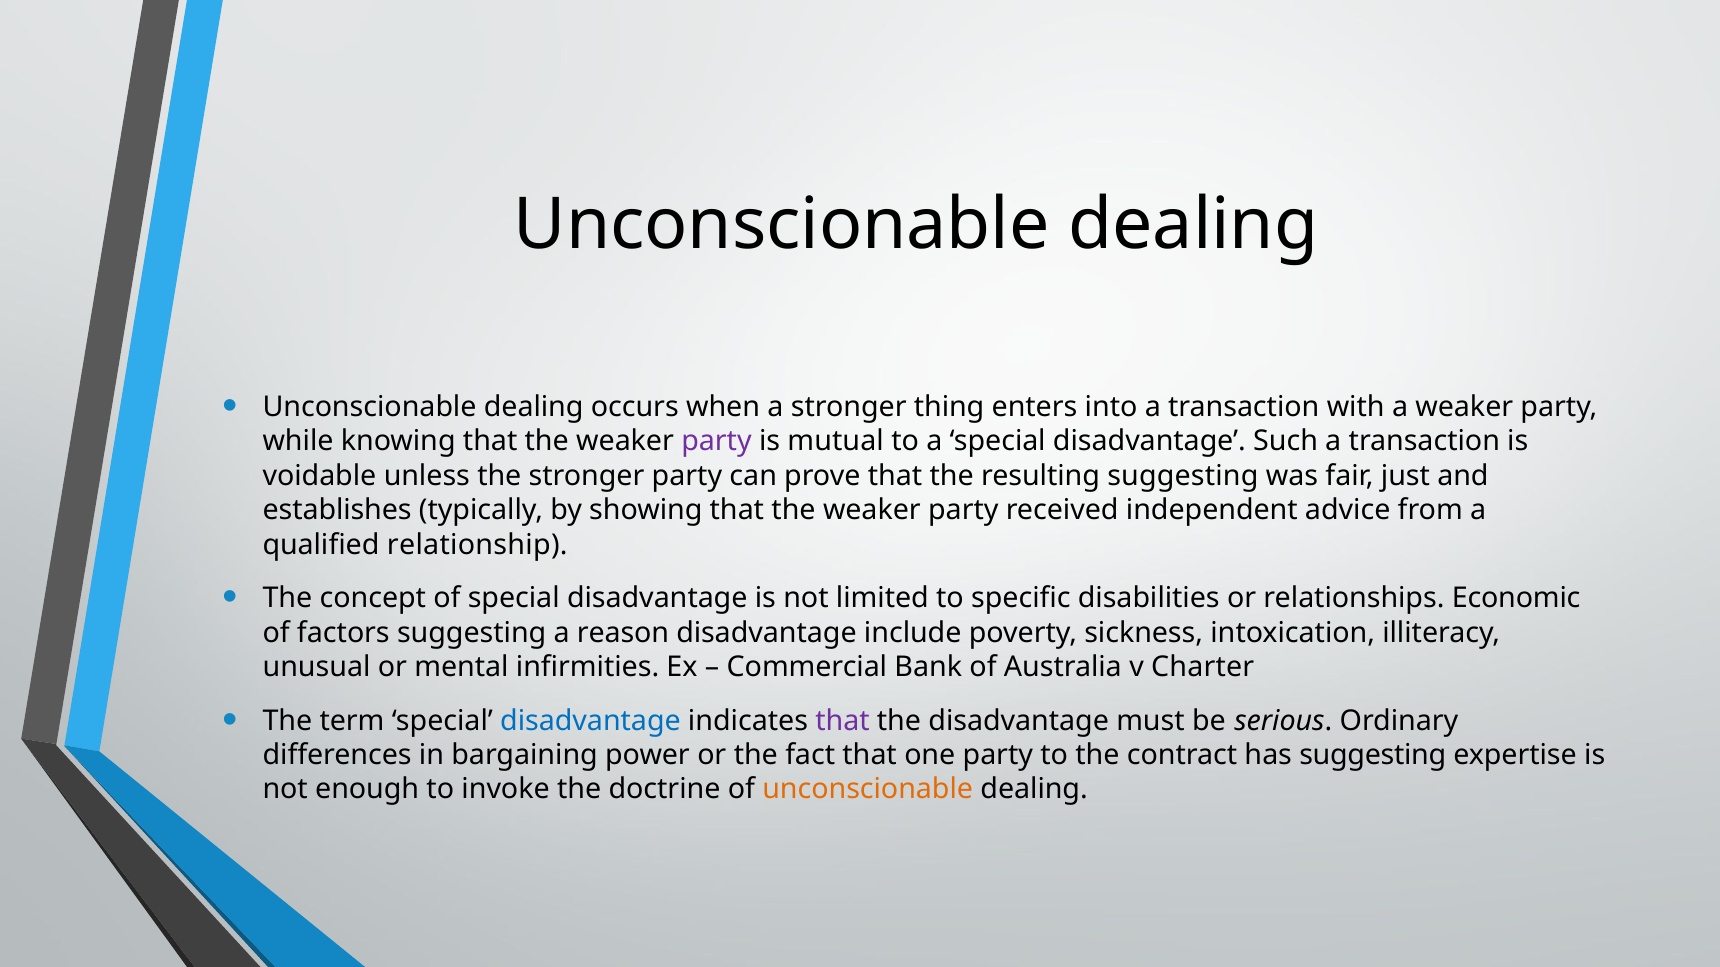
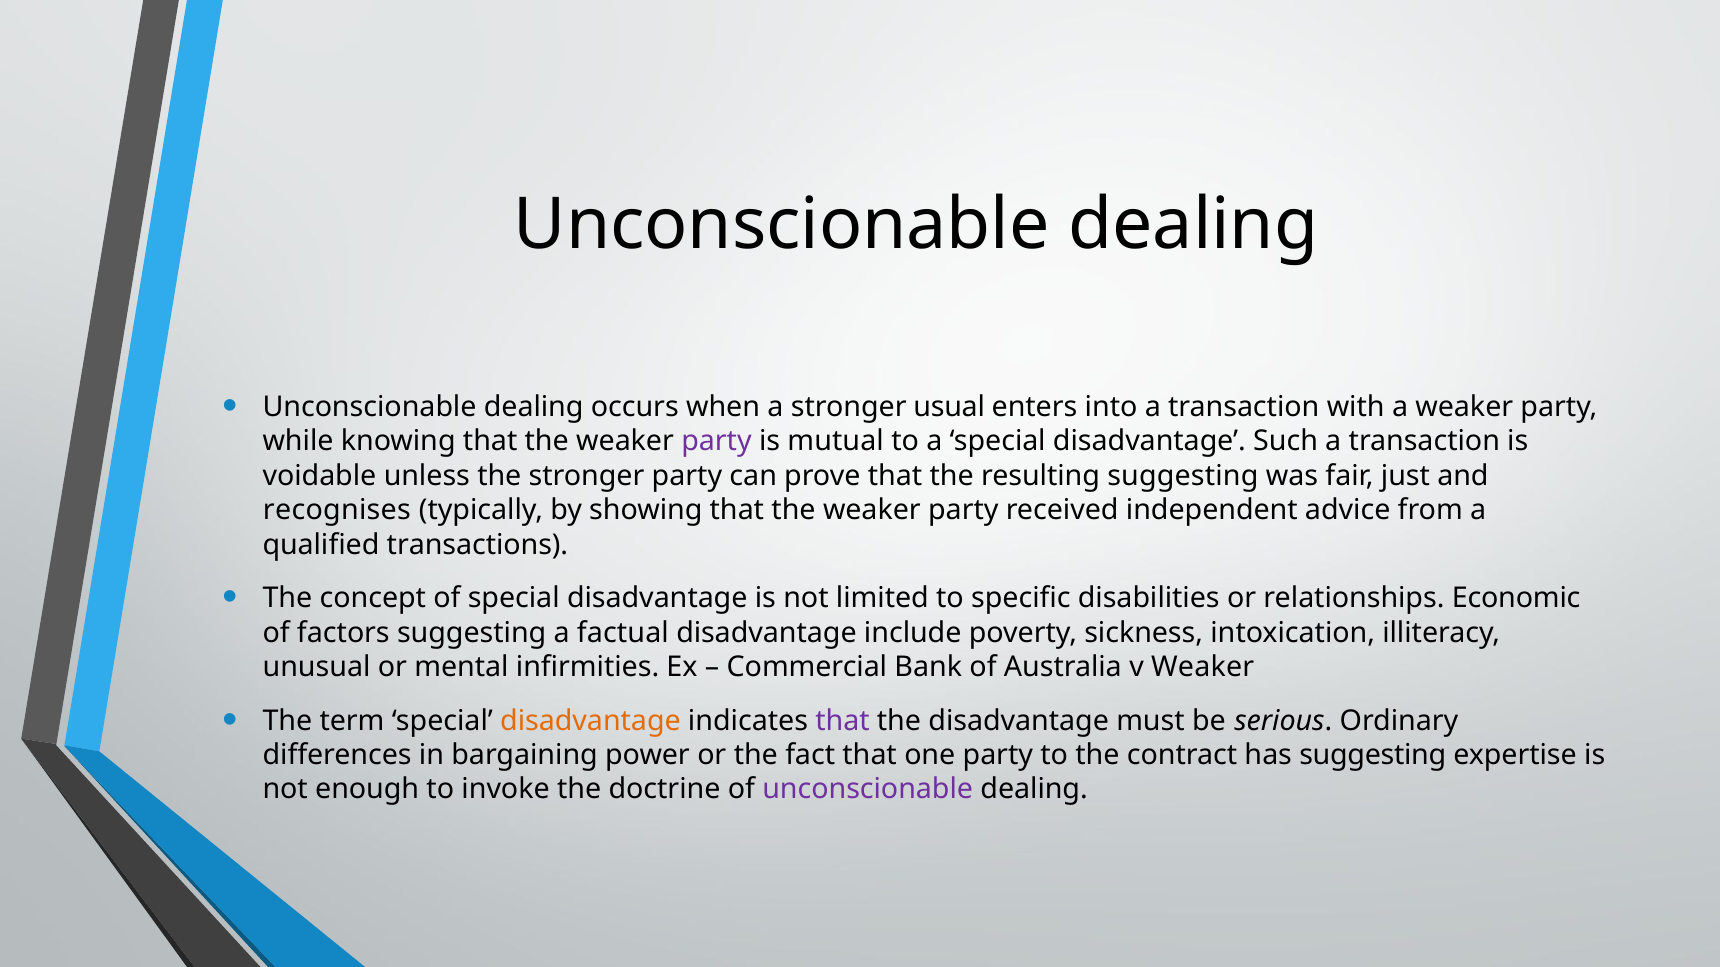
thing: thing -> usual (949, 407)
establishes: establishes -> recognises (337, 510)
relationship: relationship -> transactions (477, 545)
reason: reason -> factual (623, 633)
v Charter: Charter -> Weaker (1203, 667)
disadvantage colour: blue -> orange (590, 721)
unconscionable colour: orange -> purple (868, 790)
